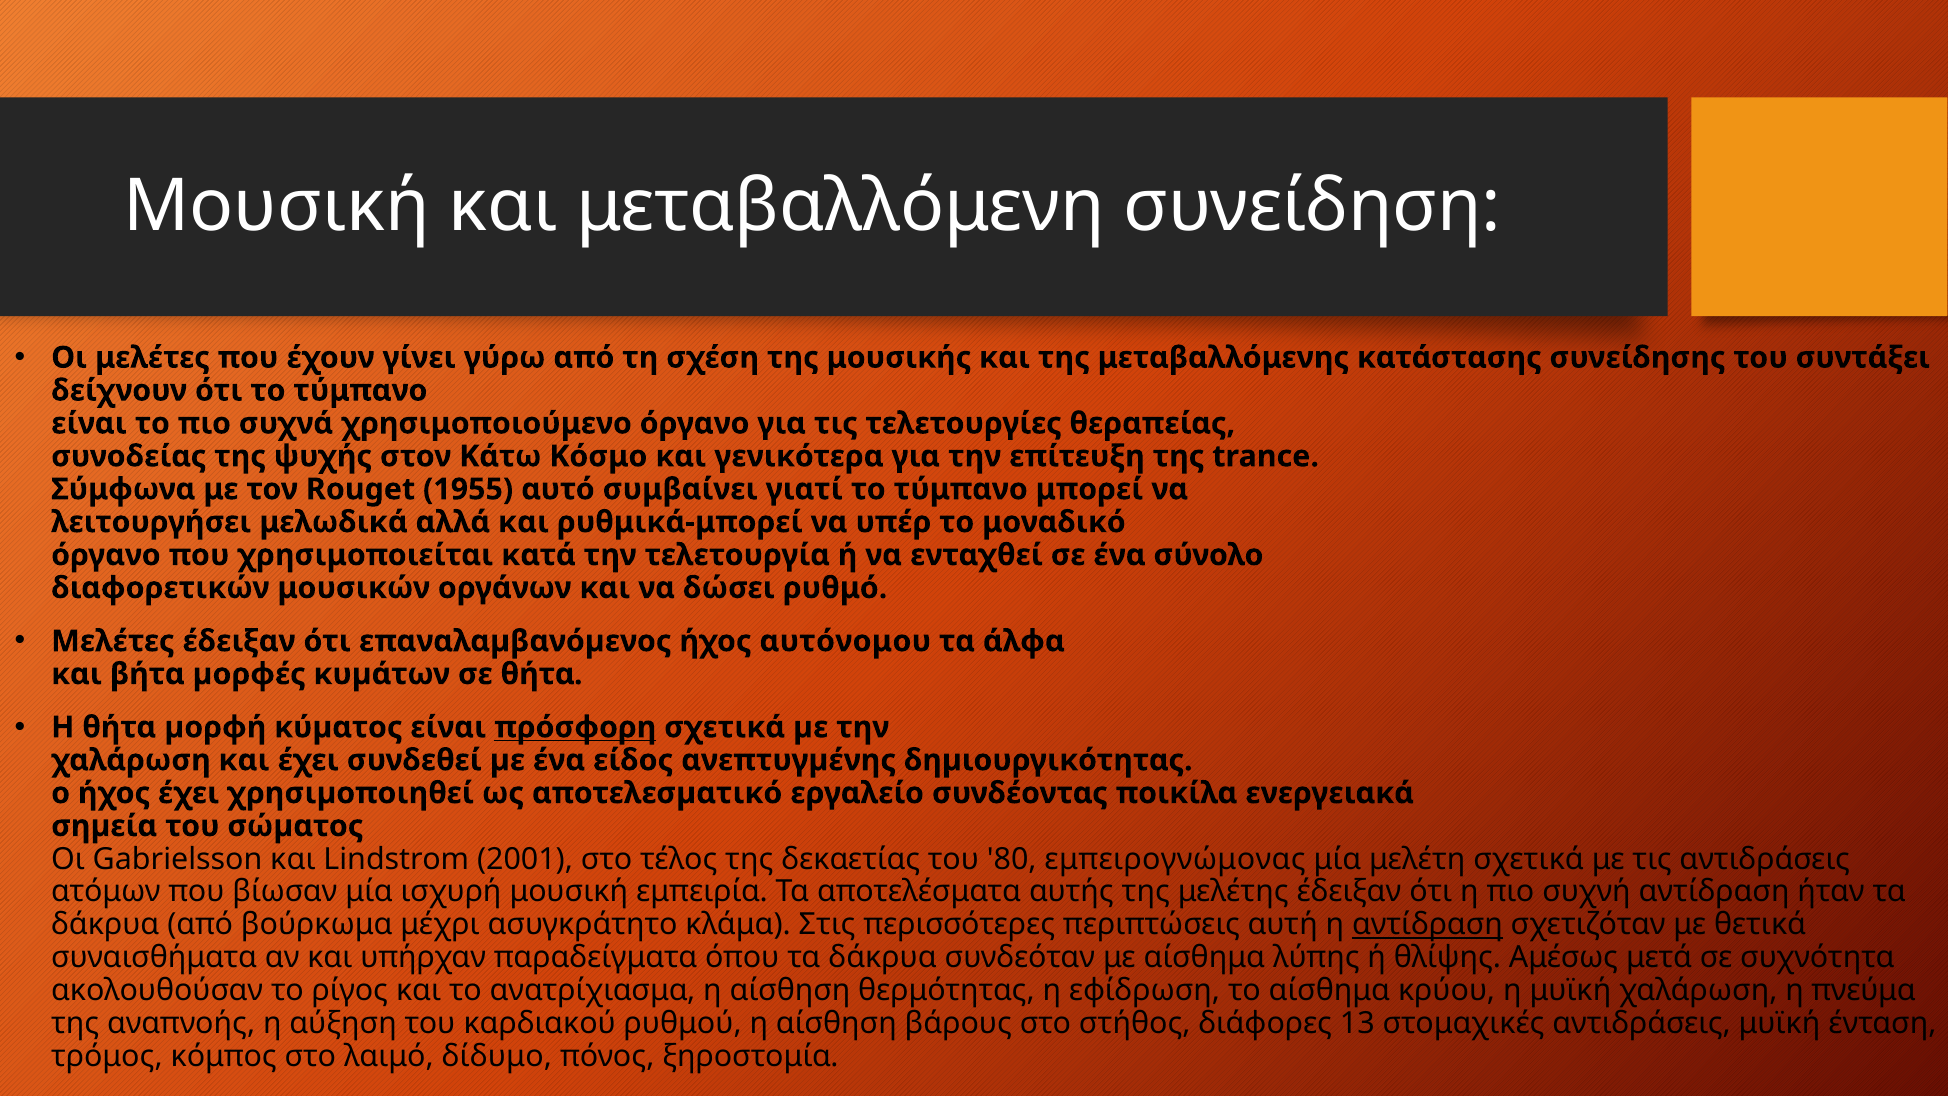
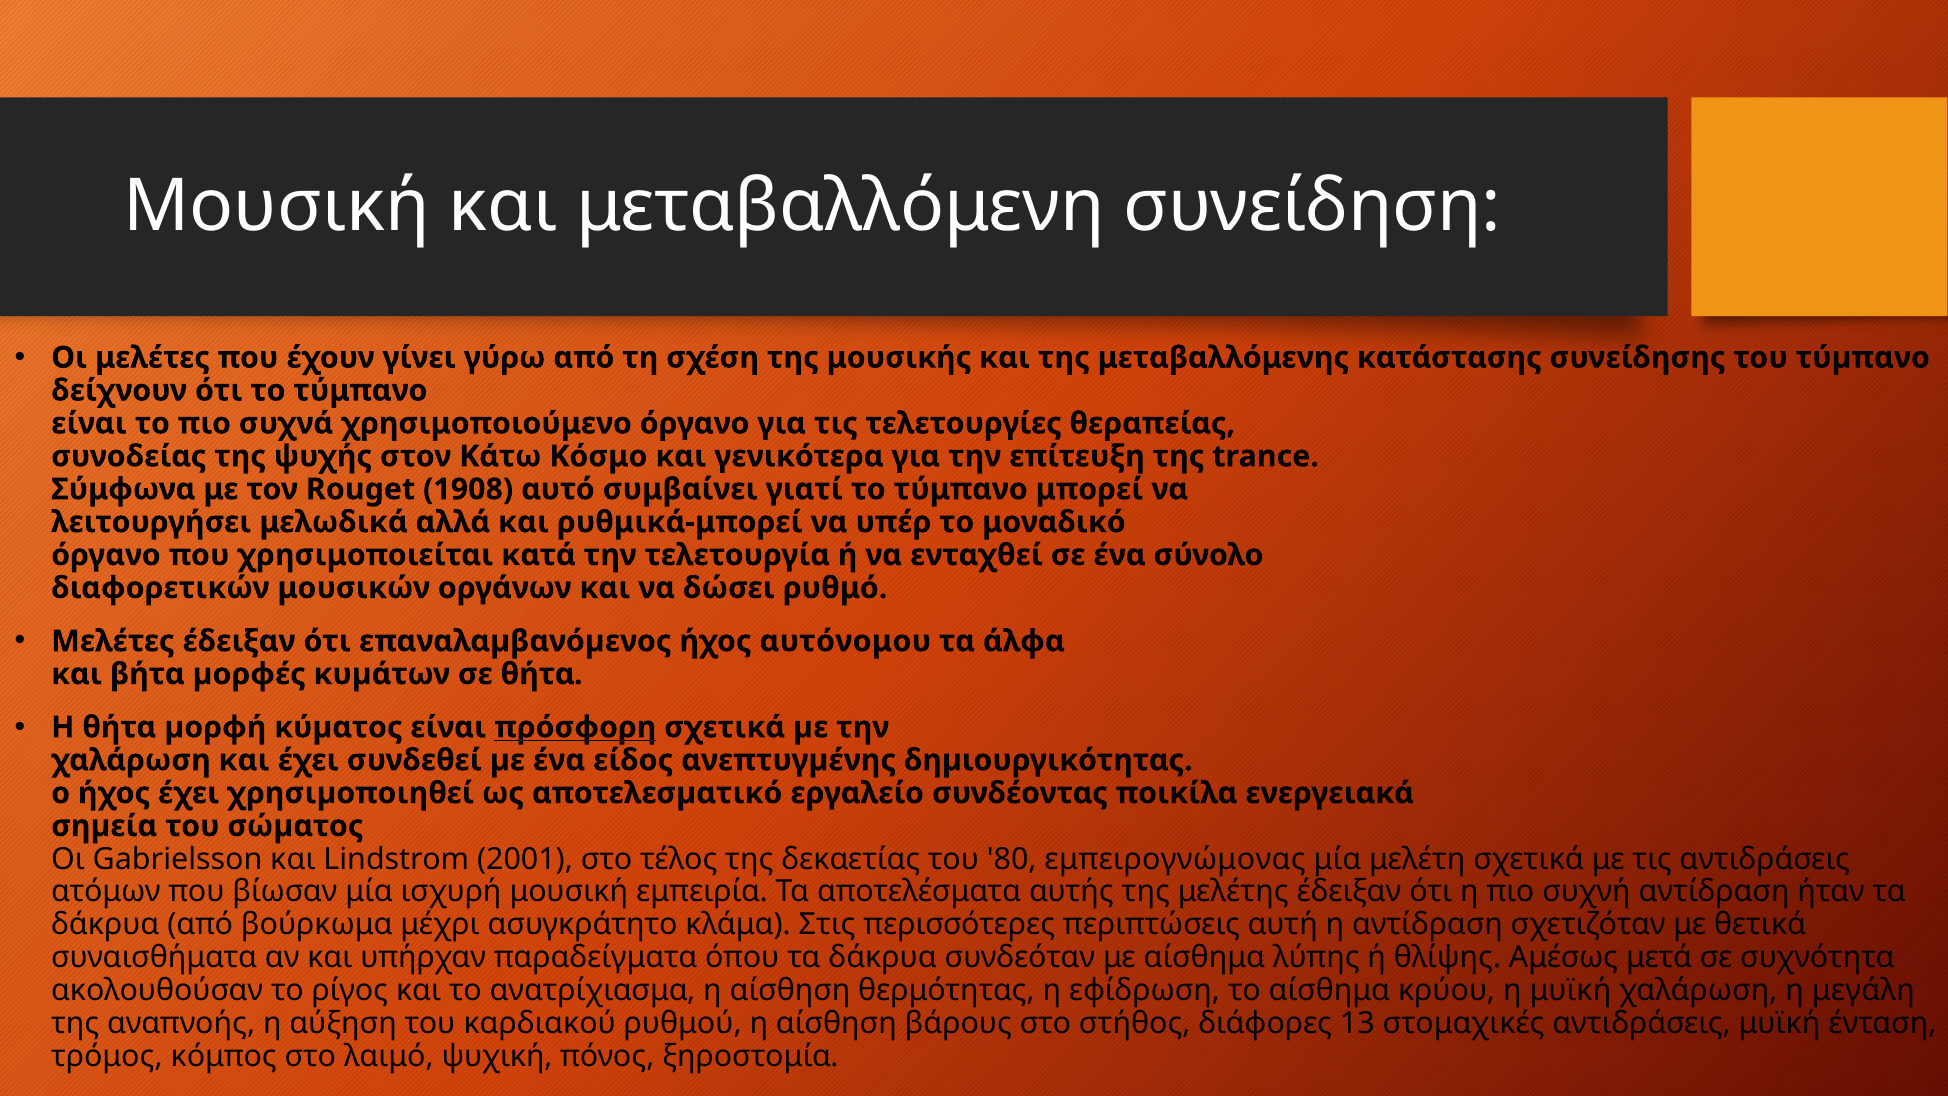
του συντάξει: συντάξει -> τύµπανο (1863, 358)
1955: 1955 -> 1908 (468, 489)
αντίδραση underline: present -> none (1427, 925)
πνεύμα: πνεύμα -> μεγάλη (1863, 990)
δίδυμο: δίδυμο -> ψυχική (497, 1056)
